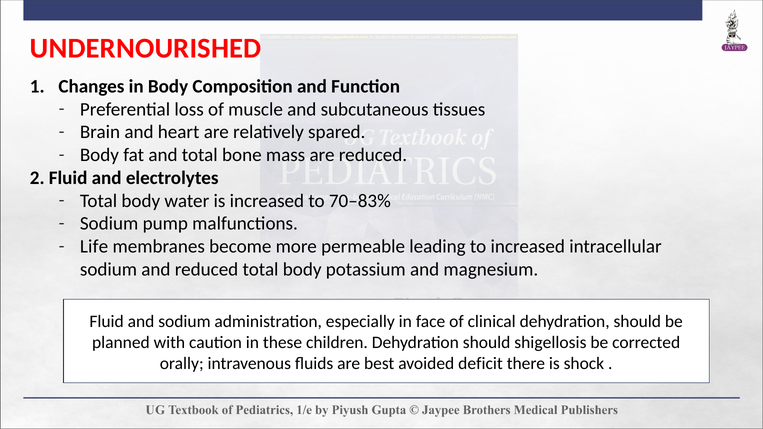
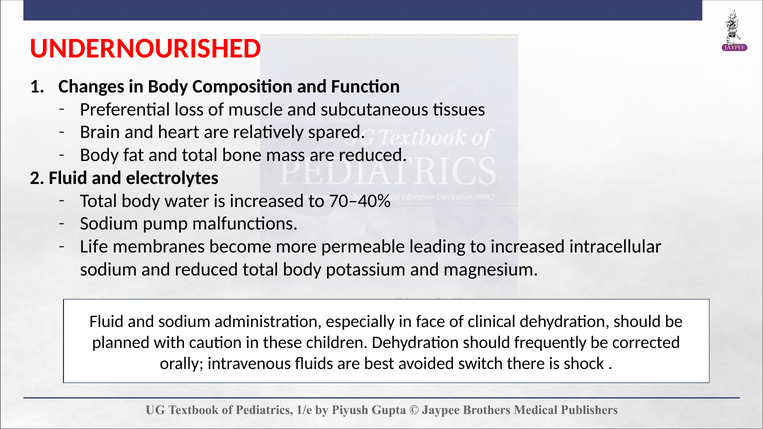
70–83%: 70–83% -> 70–40% (360, 201)
shigellosis: shigellosis -> frequently (550, 342)
deficit: deficit -> switch (481, 363)
